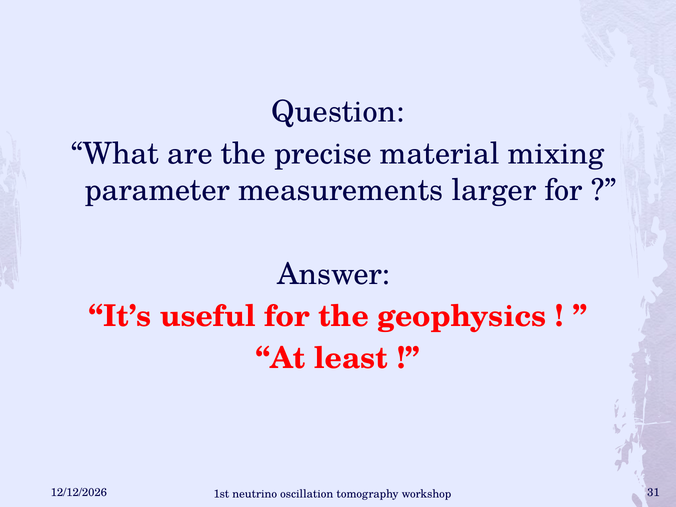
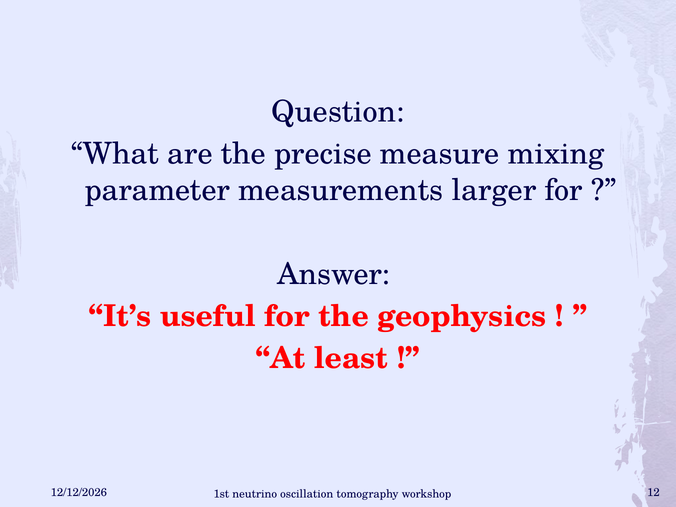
material: material -> measure (440, 154)
31: 31 -> 12 (653, 493)
